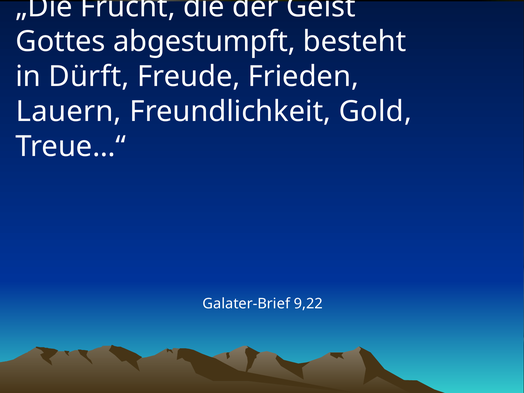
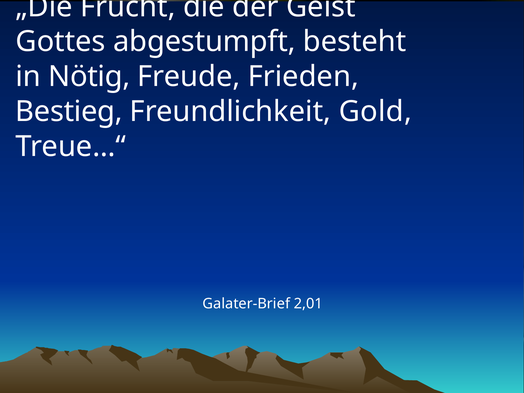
Dürft: Dürft -> Nötig (89, 77)
Lauern: Lauern -> Bestieg (69, 112)
9,22: 9,22 -> 2,01 (308, 304)
